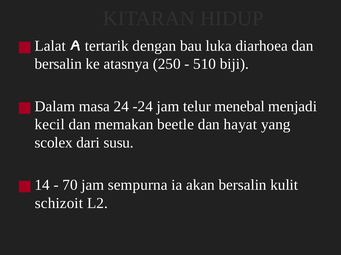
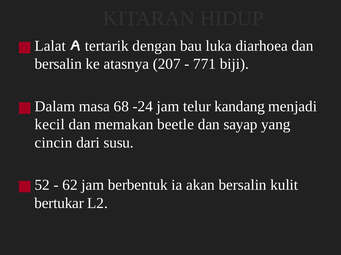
250: 250 -> 207 (167, 64)
510: 510 -> 771 (205, 64)
24: 24 -> 68 (121, 107)
menebal: menebal -> kandang (240, 107)
hayat: hayat -> sayap (241, 125)
scolex: scolex -> cincin (54, 143)
14: 14 -> 52 (42, 185)
70: 70 -> 62 (70, 185)
sempurna: sempurna -> berbentuk (138, 185)
schizoit: schizoit -> bertukar (59, 204)
